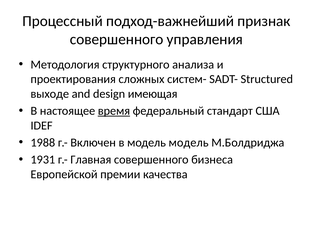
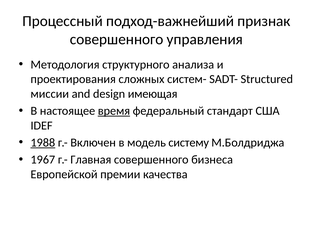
выходе: выходе -> миссии (50, 94)
1988 underline: none -> present (43, 142)
модель модель: модель -> систему (189, 142)
1931: 1931 -> 1967 (43, 160)
